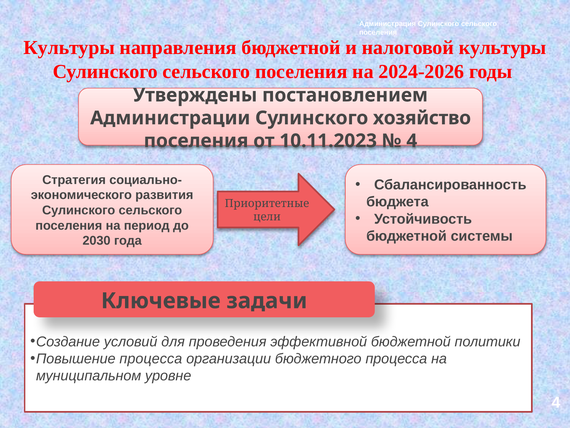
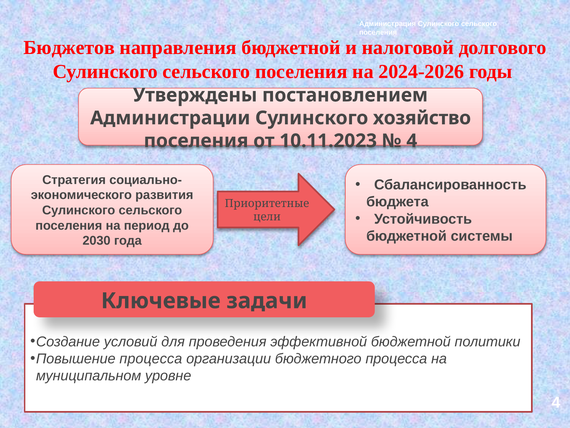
Культуры: Культуры -> Бюджетов (69, 48)
налоговой культуры: культуры -> долгового (503, 48)
